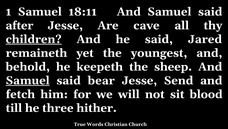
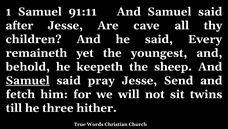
18:11: 18:11 -> 91:11 (83, 12)
children underline: present -> none (34, 39)
Jared: Jared -> Every (205, 39)
bear: bear -> pray (101, 80)
blood: blood -> twins (206, 94)
